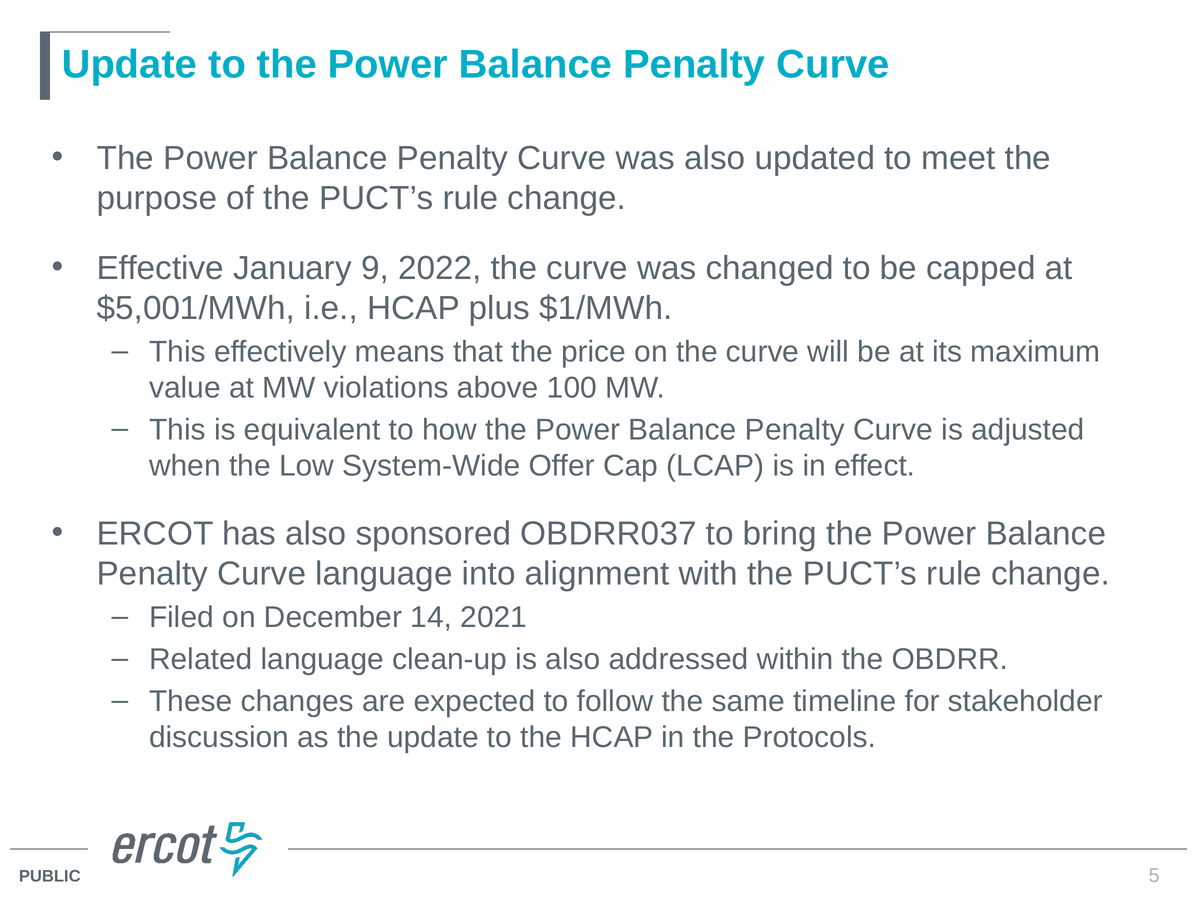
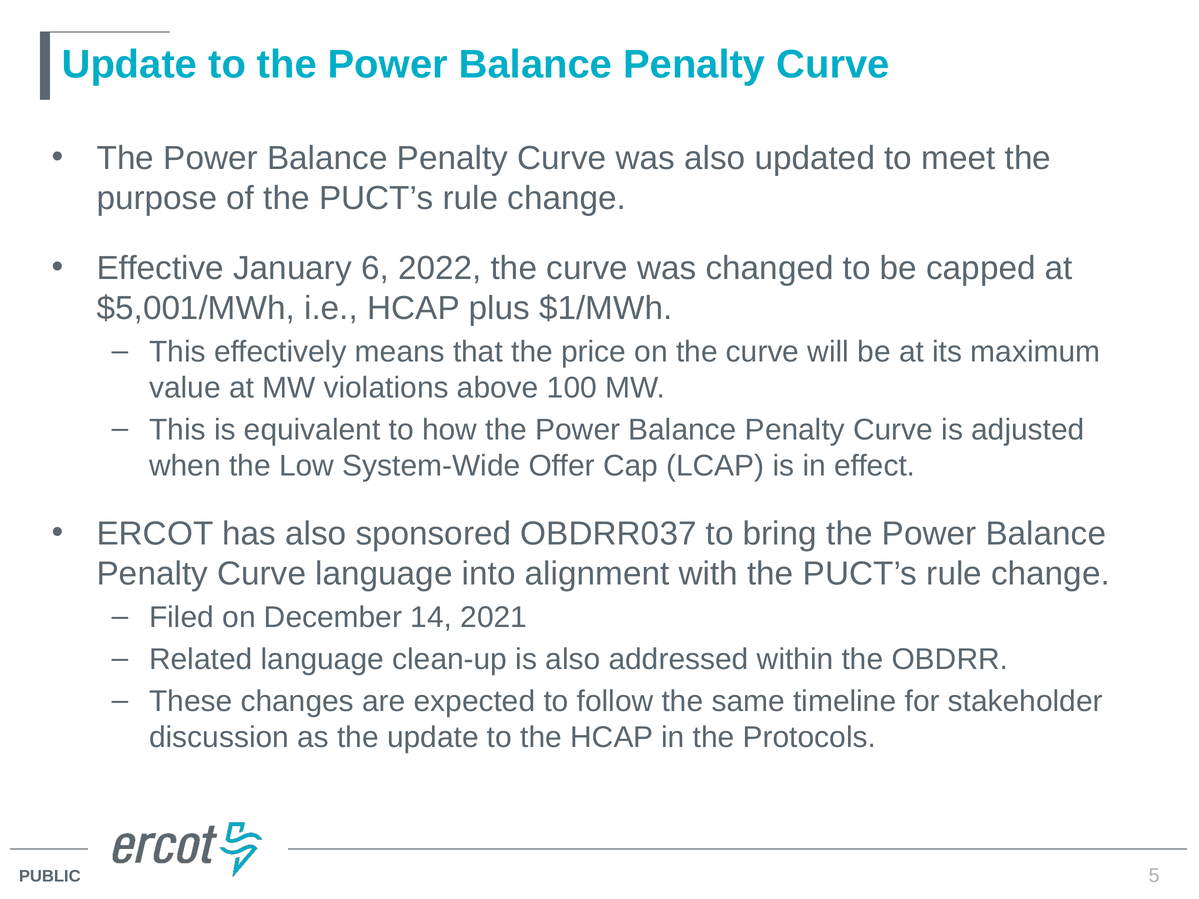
9: 9 -> 6 (375, 268)
